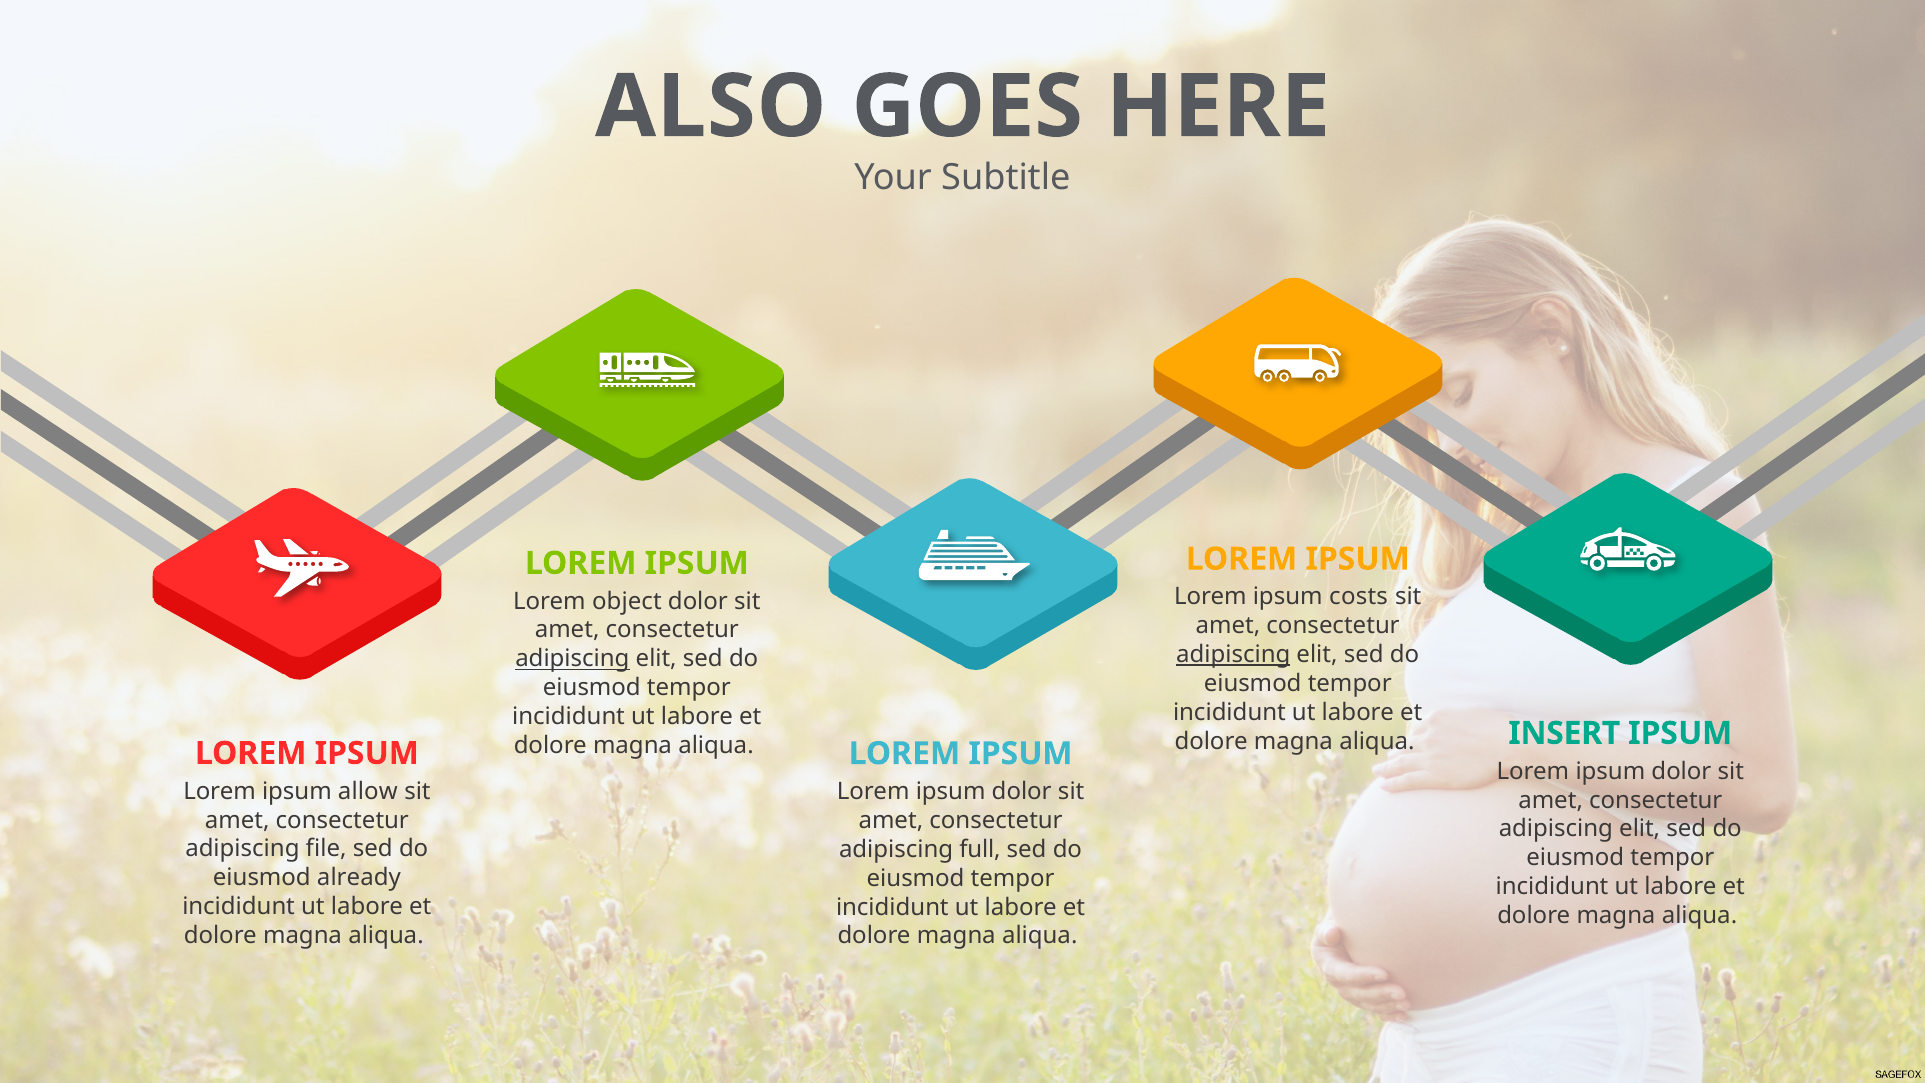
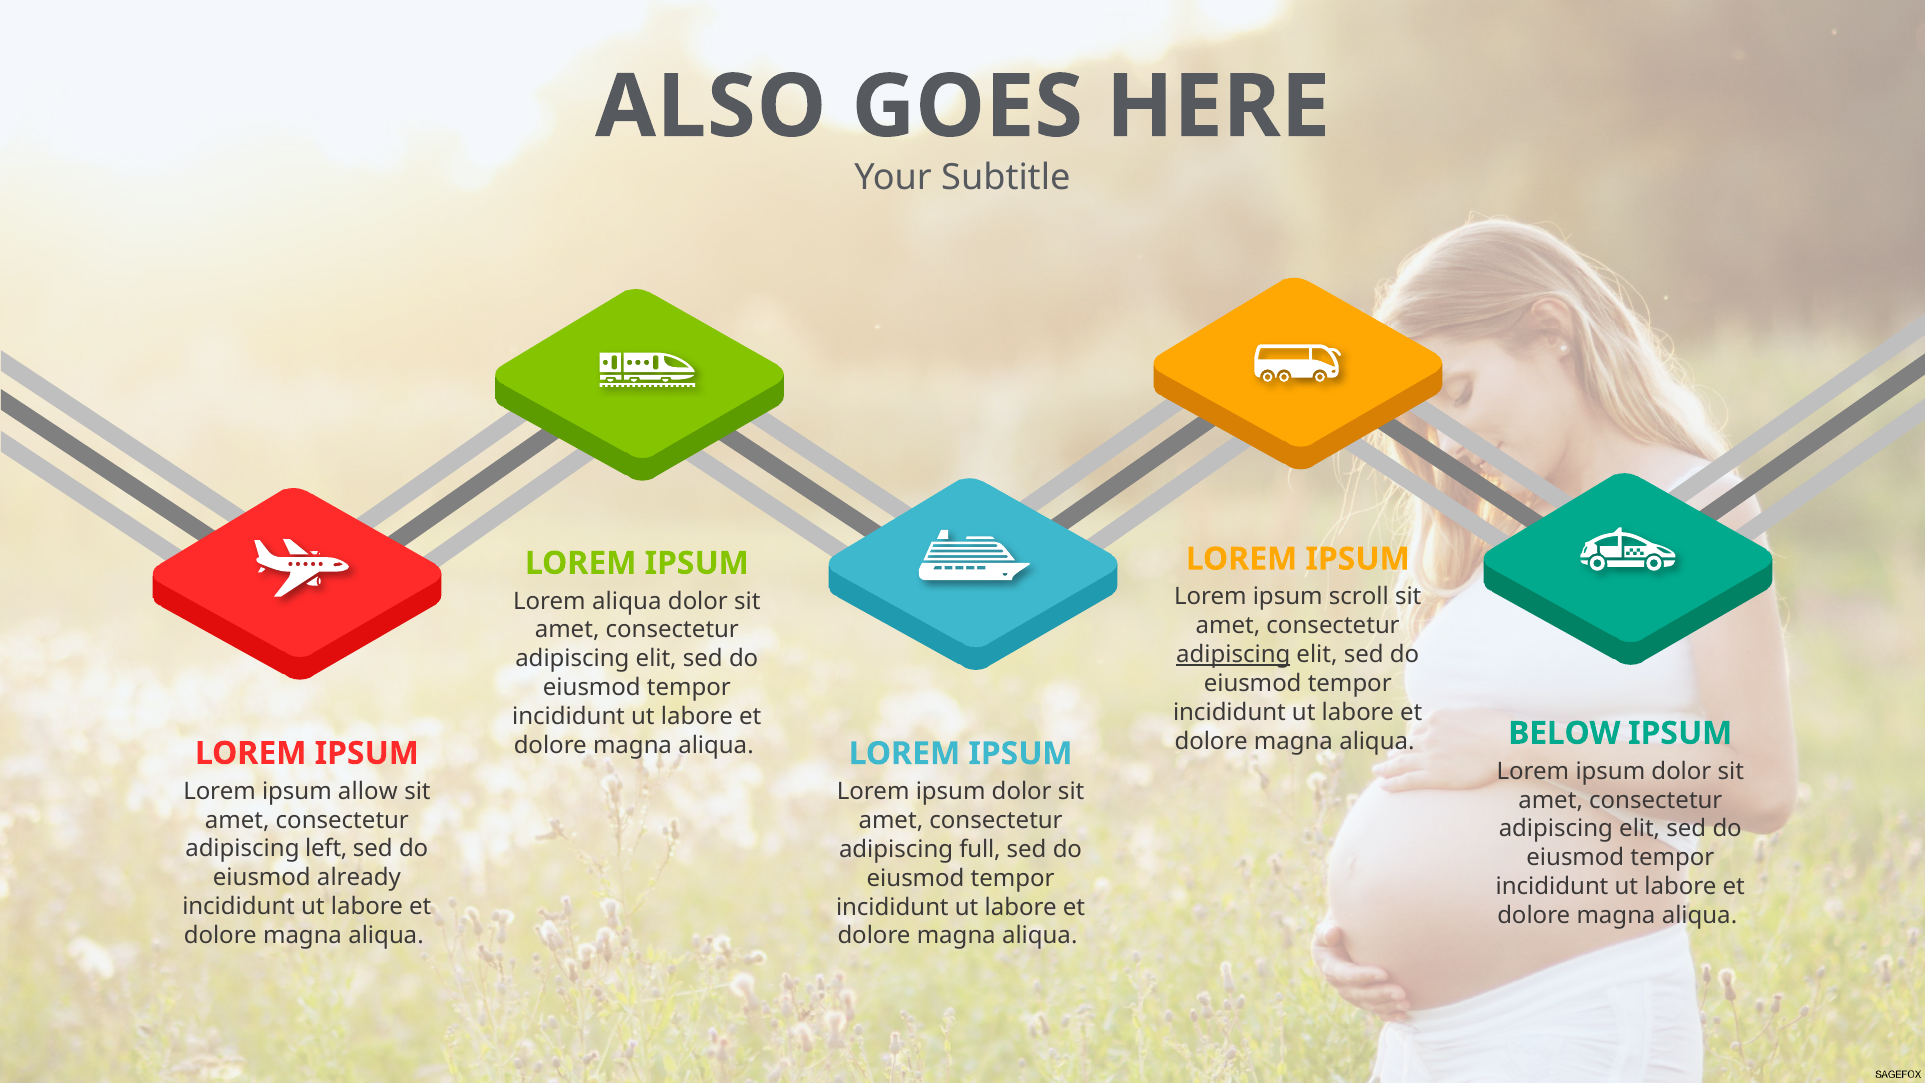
costs: costs -> scroll (1359, 597)
Lorem object: object -> aliqua (627, 601)
adipiscing underline: present -> none (572, 659)
INSERT: INSERT -> BELOW (1564, 733)
file: file -> left (326, 849)
